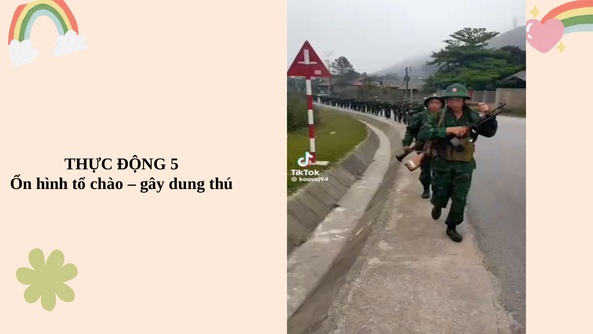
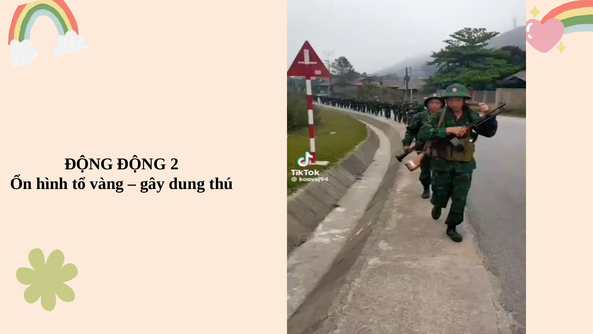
THỰC: THỰC -> ĐỘNG (89, 164)
5: 5 -> 2 (174, 164)
chào: chào -> vàng (107, 184)
